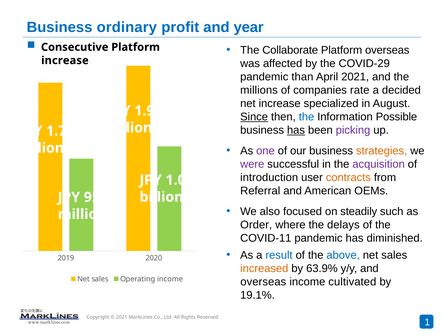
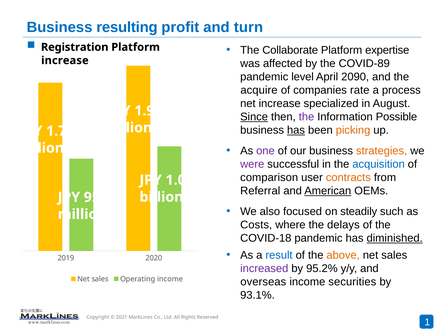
ordinary: ordinary -> resulting (127, 27)
year: year -> turn (248, 27)
Consecutive: Consecutive -> Registration (75, 47)
Platform overseas: overseas -> expertise (387, 50)
COVID-29: COVID-29 -> COVID-89 (364, 64)
than: than -> level (303, 77)
April 2021: 2021 -> 2090 (355, 77)
millions: millions -> acquire (259, 90)
decided: decided -> process (401, 90)
the colour: blue -> purple (306, 117)
picking colour: purple -> orange (353, 130)
acquisition colour: purple -> blue (379, 164)
introduction: introduction -> comparison (269, 178)
American underline: none -> present (328, 191)
Order: Order -> Costs (256, 225)
COVID-11: COVID-11 -> COVID-18 (266, 238)
diminished underline: none -> present (395, 238)
above colour: blue -> orange (343, 255)
increased colour: orange -> purple (264, 269)
63.9%: 63.9% -> 95.2% (322, 269)
cultivated: cultivated -> securities (352, 282)
19.1%: 19.1% -> 93.1% (258, 295)
